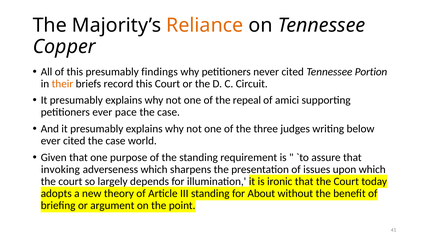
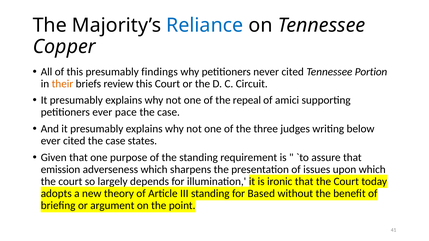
Reliance colour: orange -> blue (205, 25)
record: record -> review (119, 84)
world: world -> states (142, 141)
invoking: invoking -> emission (61, 170)
About: About -> Based (261, 194)
